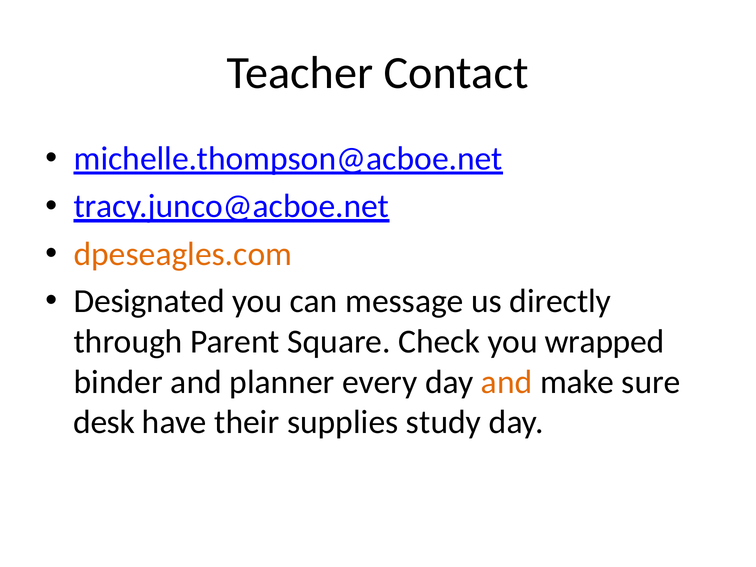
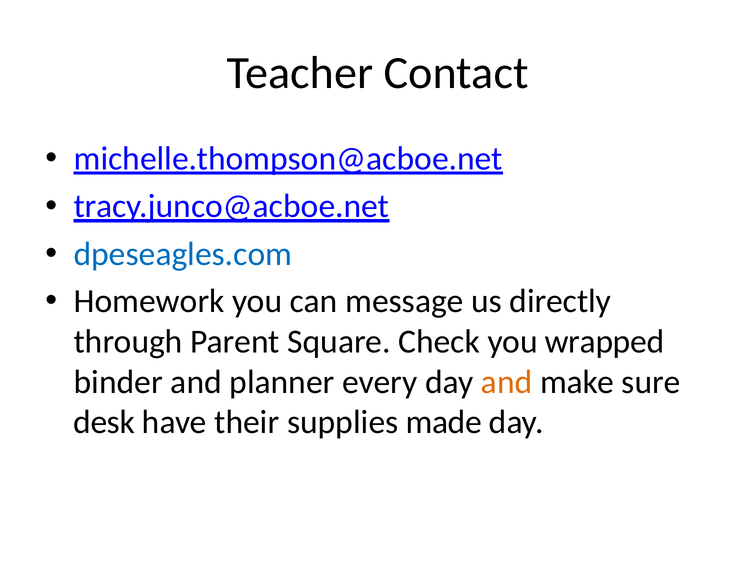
dpeseagles.com colour: orange -> blue (183, 254)
Designated: Designated -> Homework (149, 301)
study: study -> made (444, 422)
